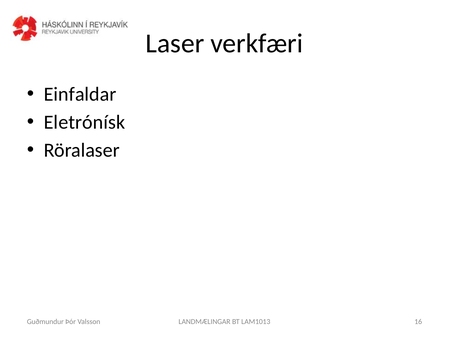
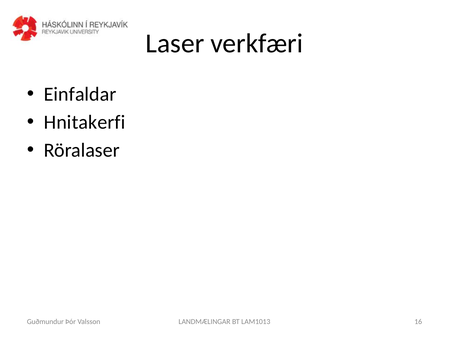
Eletrónísk: Eletrónísk -> Hnitakerfi (85, 122)
